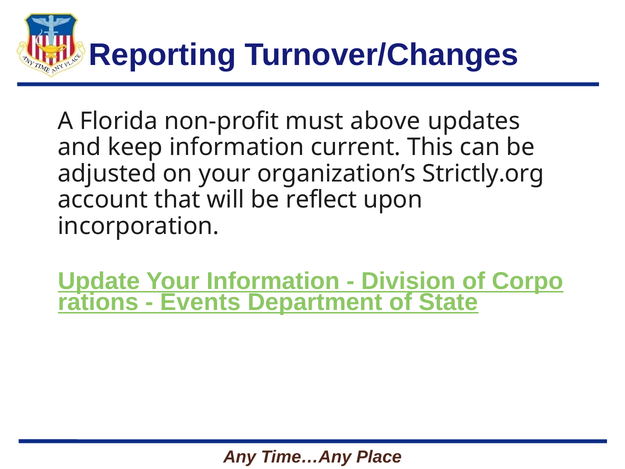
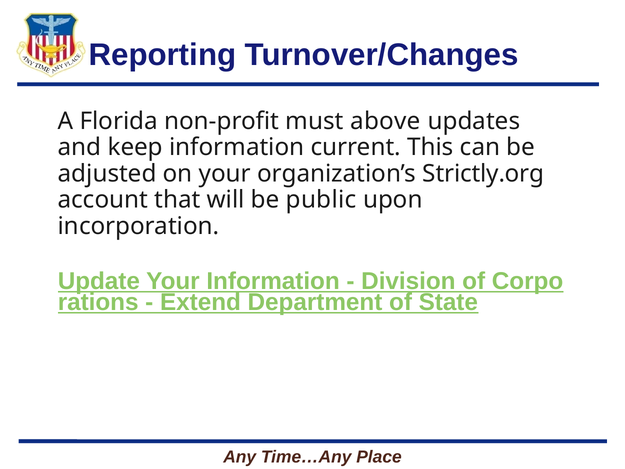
reflect: reflect -> public (321, 200)
Events: Events -> Extend (200, 302)
